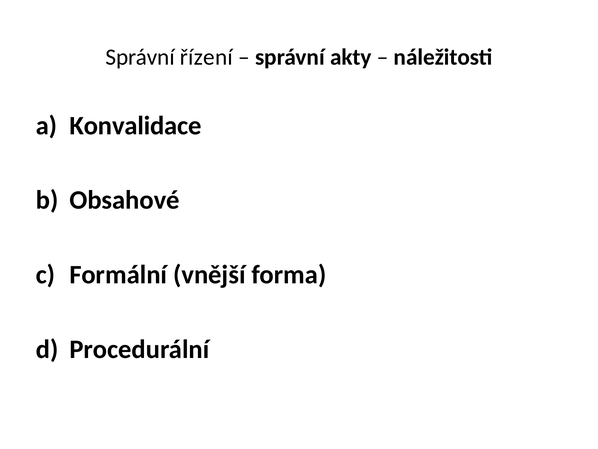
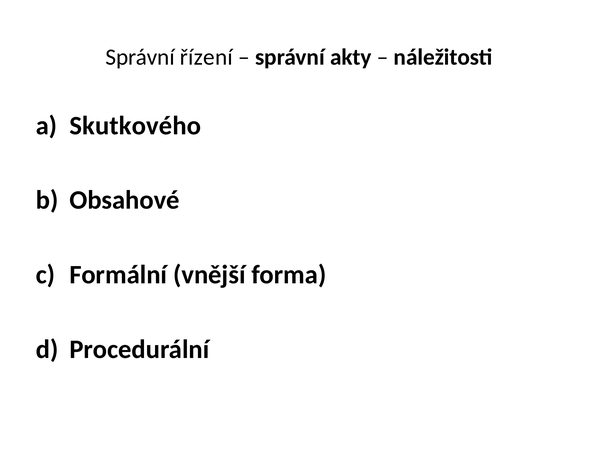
Konvalidace: Konvalidace -> Skutkového (135, 125)
